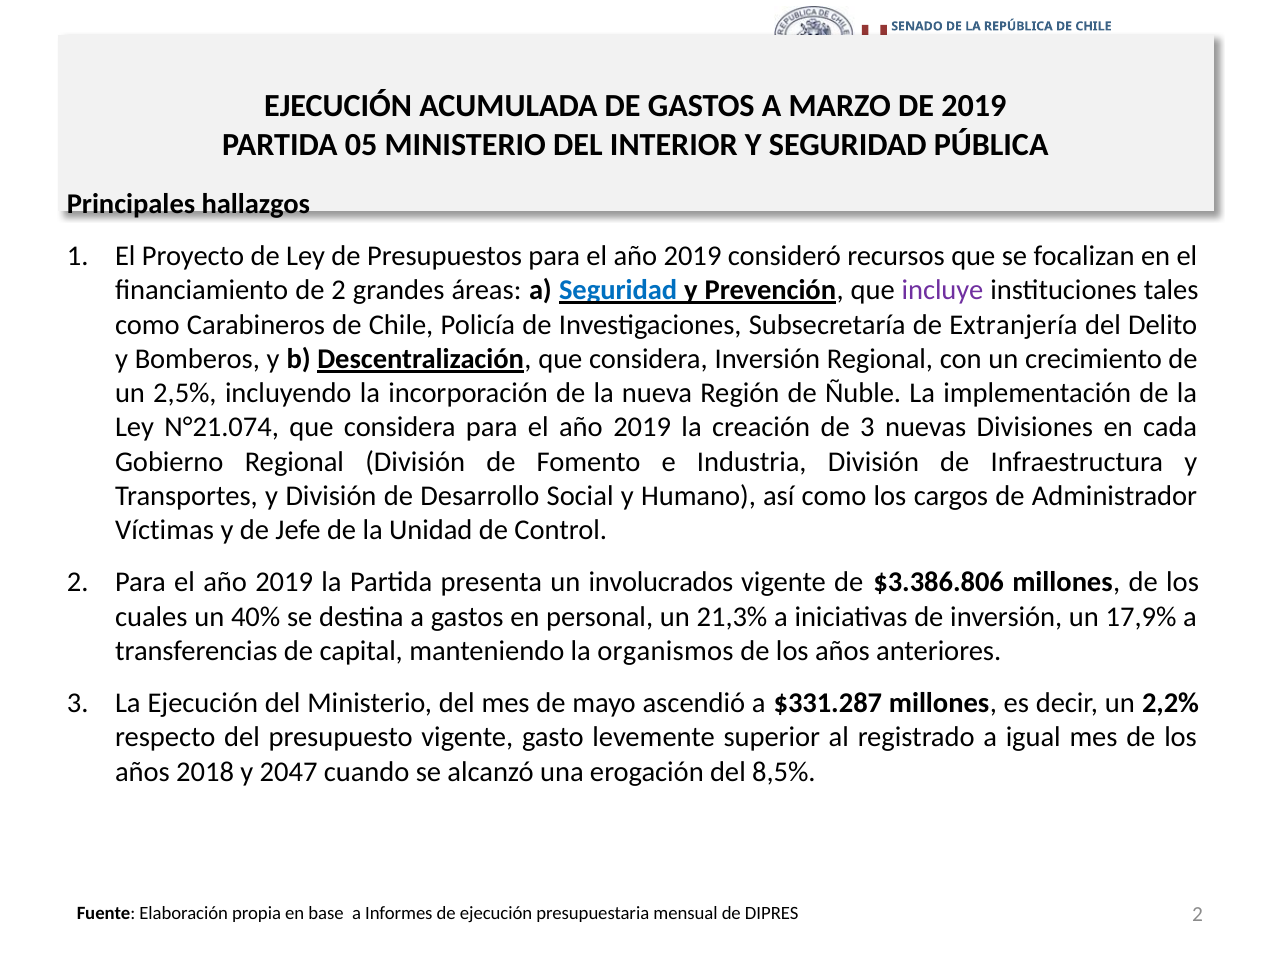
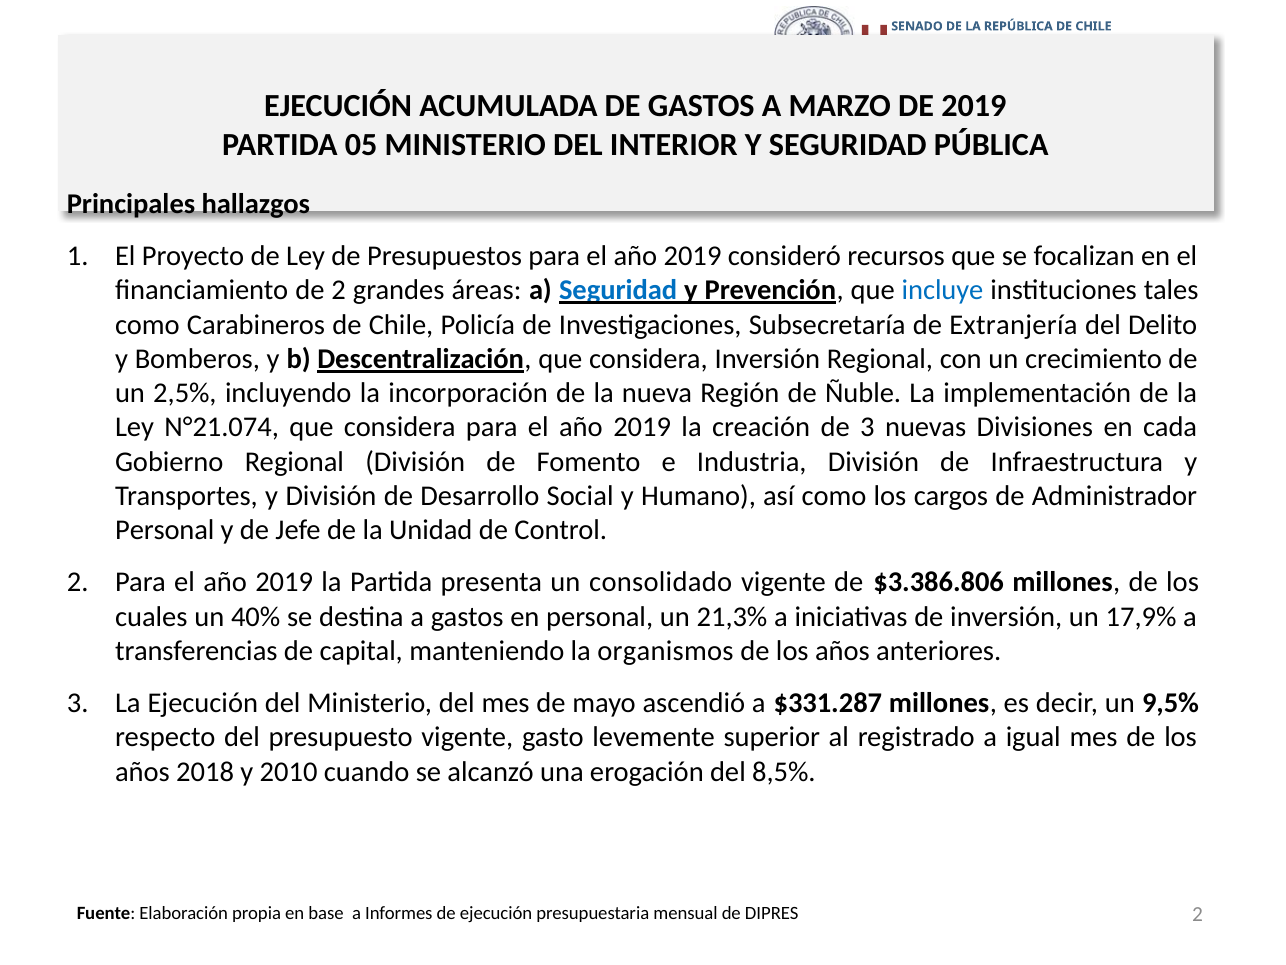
incluye colour: purple -> blue (943, 290)
Víctimas: Víctimas -> Personal (165, 530)
involucrados: involucrados -> consolidado (661, 582)
2,2%: 2,2% -> 9,5% (1171, 703)
2047: 2047 -> 2010 (289, 771)
